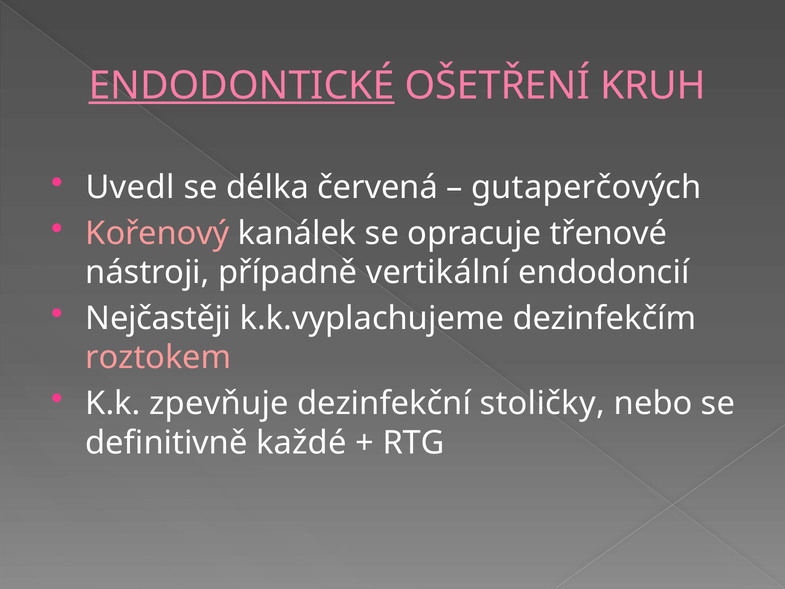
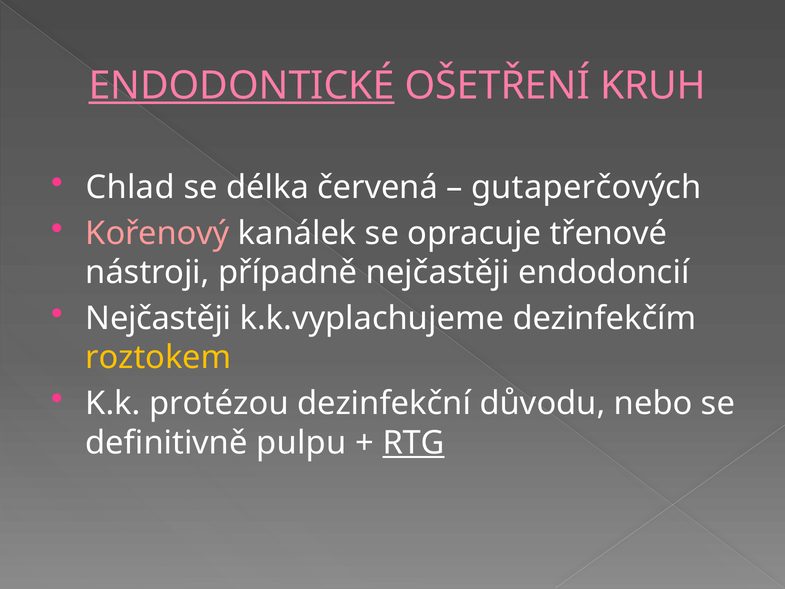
Uvedl: Uvedl -> Chlad (130, 187)
případně vertikální: vertikální -> nejčastěji (438, 272)
roztokem colour: pink -> yellow (158, 358)
zpevňuje: zpevňuje -> protézou (219, 403)
stoličky: stoličky -> důvodu (543, 403)
každé: každé -> pulpu (301, 443)
RTG underline: none -> present (414, 443)
